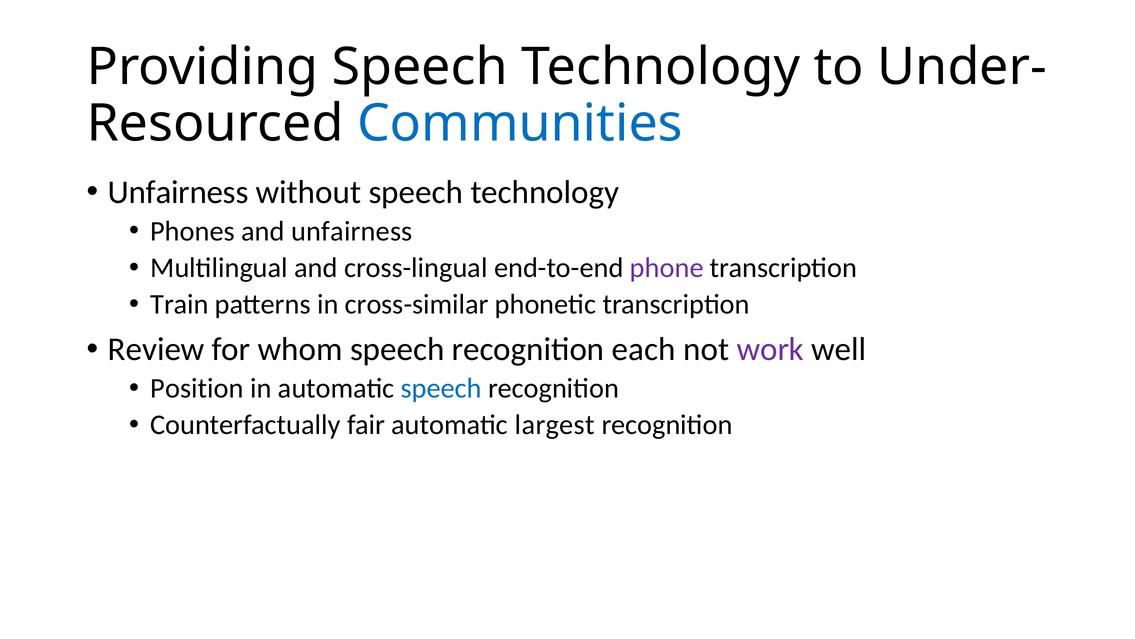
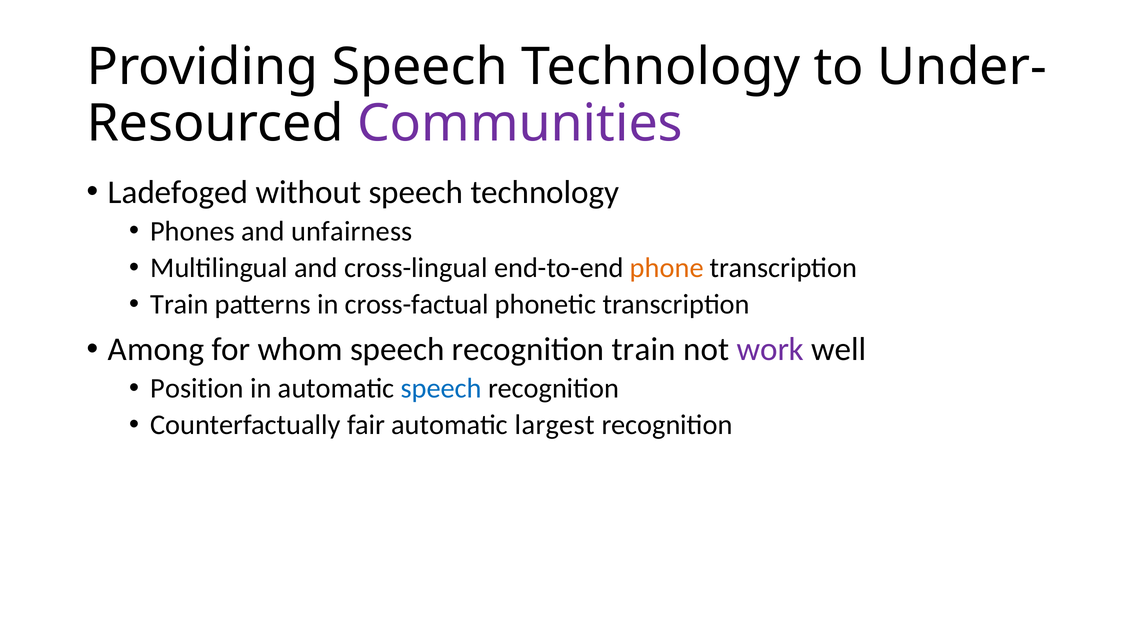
Communities colour: blue -> purple (520, 123)
Unfairness: Unfairness -> Ladefoged (178, 192)
phone colour: purple -> orange (667, 268)
cross-similar: cross-similar -> cross-factual (417, 304)
Review: Review -> Among (156, 349)
recognition each: each -> train (644, 349)
